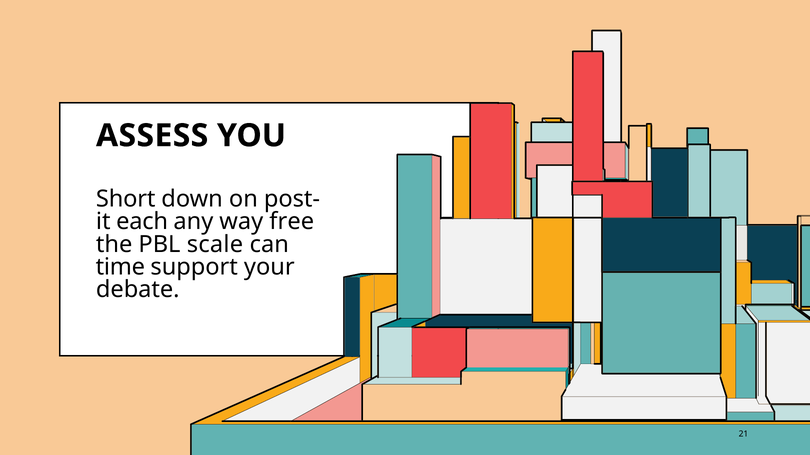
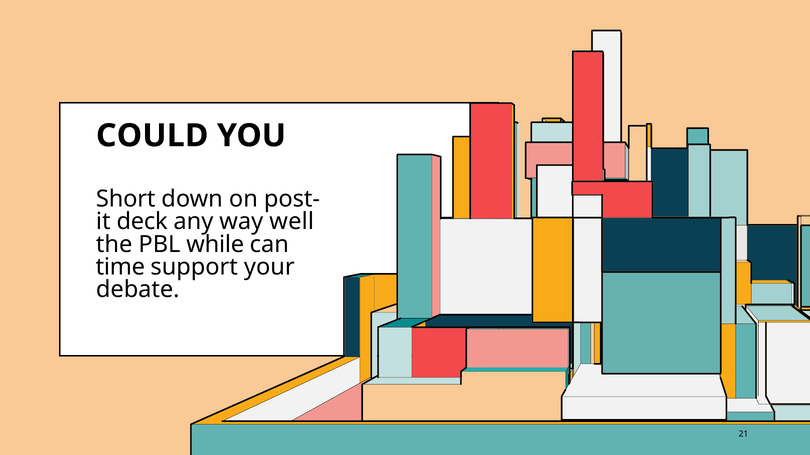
ASSESS: ASSESS -> COULD (152, 136)
each: each -> deck (142, 222)
free: free -> well (292, 222)
scale: scale -> while (215, 245)
